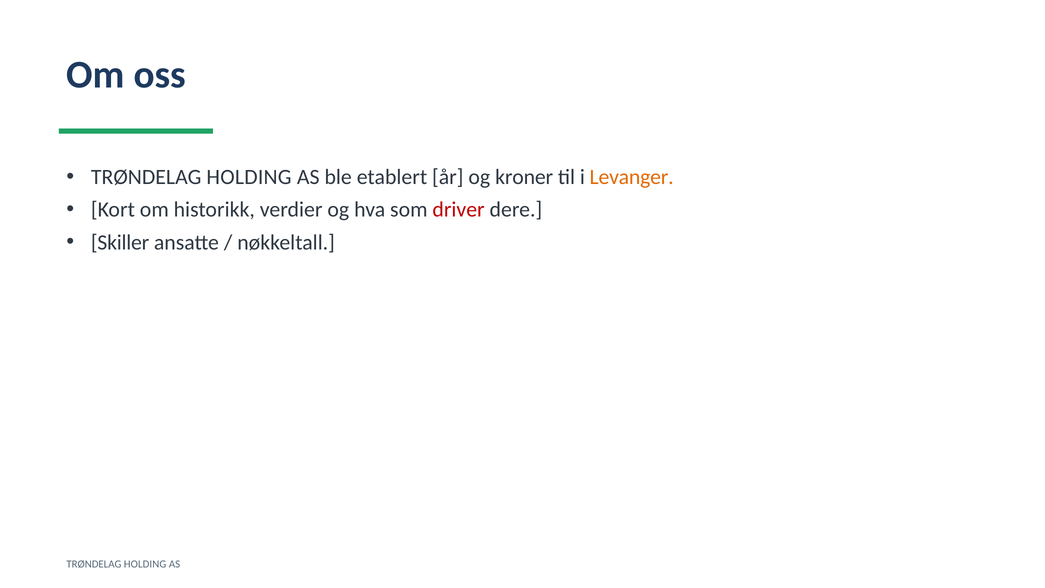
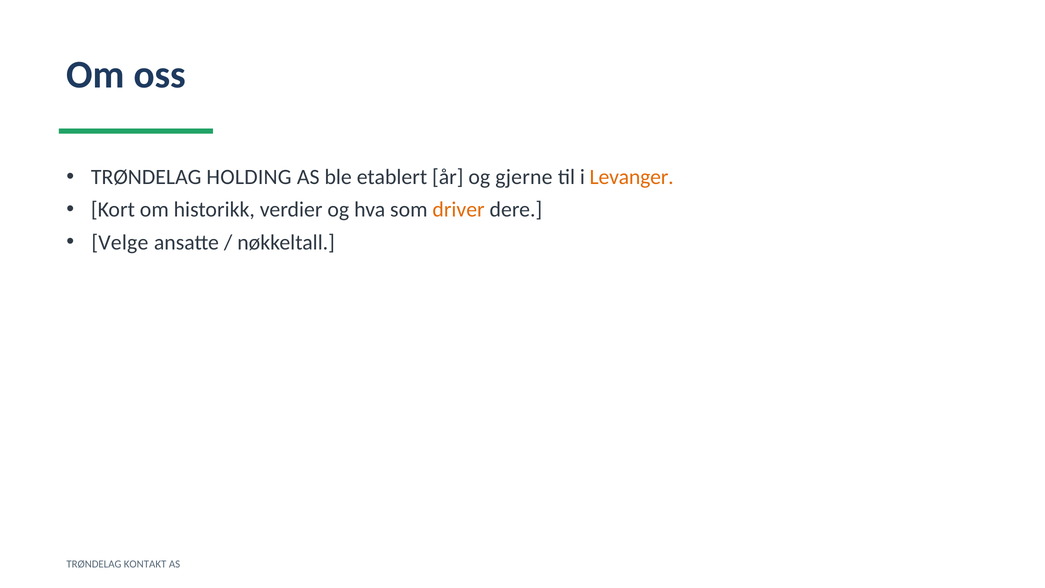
kroner: kroner -> gjerne (524, 177)
driver colour: red -> orange (459, 210)
Skiller: Skiller -> Velge (120, 242)
HOLDING: HOLDING -> KONTAKT (145, 564)
